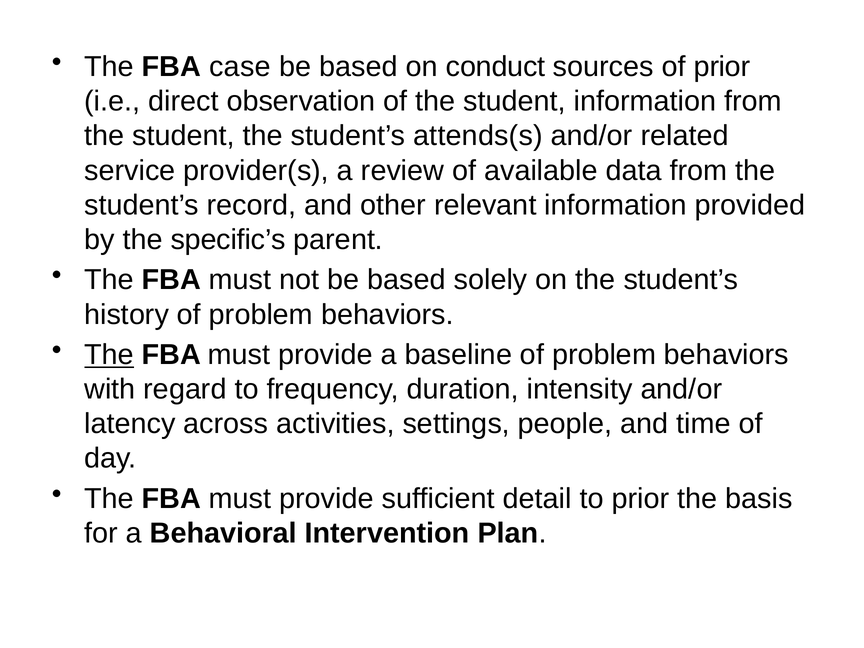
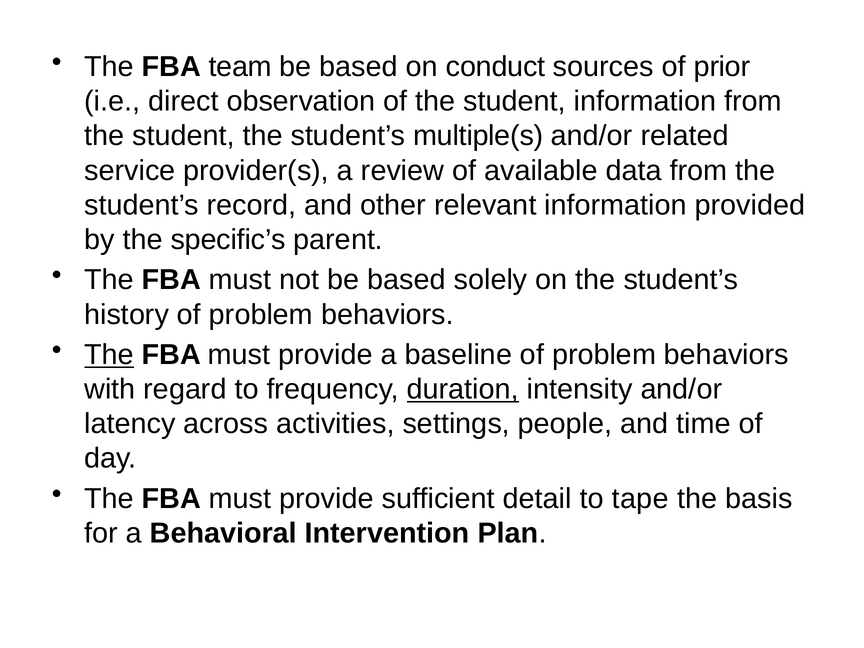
case: case -> team (240, 67)
attends(s: attends(s -> multiple(s (478, 136)
duration underline: none -> present (463, 389)
to prior: prior -> tape (640, 499)
